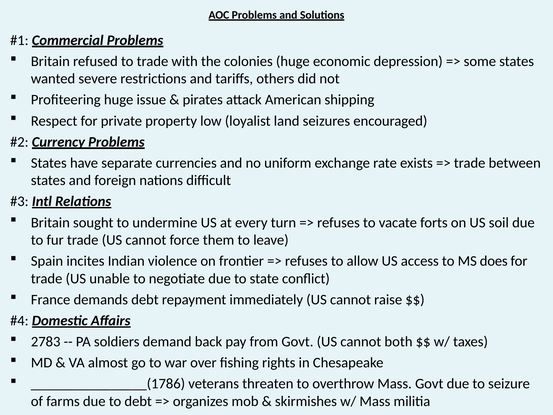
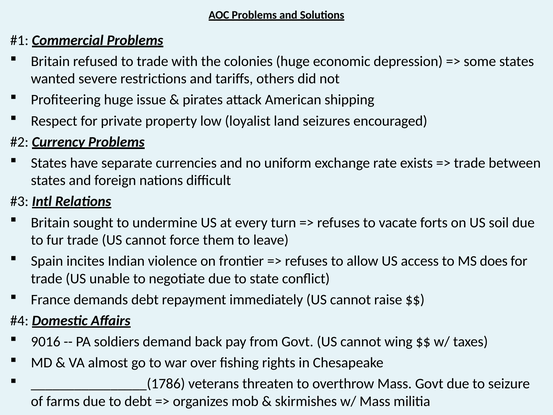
2783: 2783 -> 9016 (46, 342)
both: both -> wing (399, 342)
